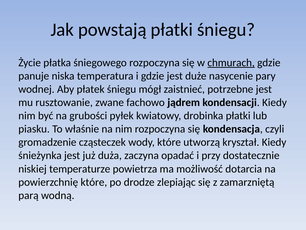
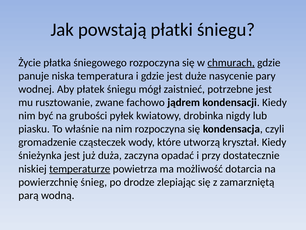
drobinka płatki: płatki -> nigdy (238, 115)
temperaturze underline: none -> present (80, 168)
powierzchnię które: które -> śnieg (94, 182)
